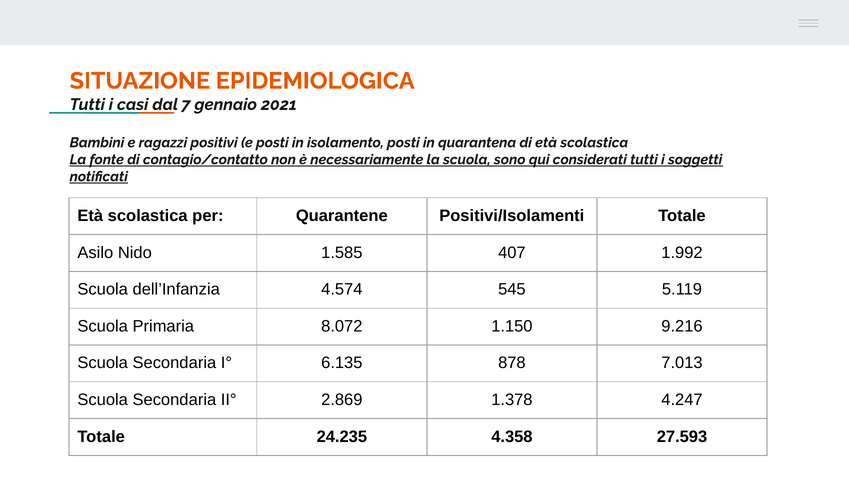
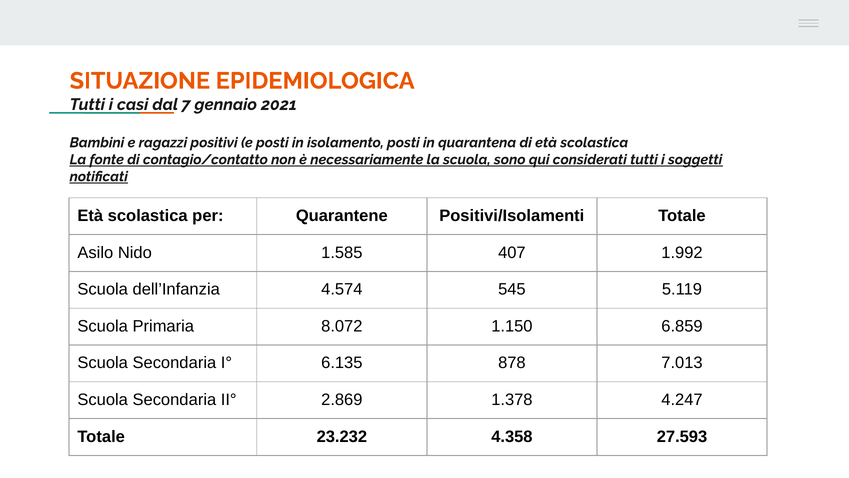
9.216: 9.216 -> 6.859 (682, 326)
24.235: 24.235 -> 23.232 (342, 436)
